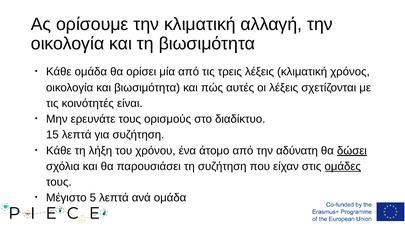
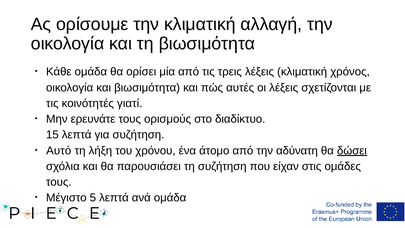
είναι: είναι -> γιατί (130, 103)
Κάθε: Κάθε -> Αυτό (59, 150)
ομάδες underline: present -> none (343, 166)
